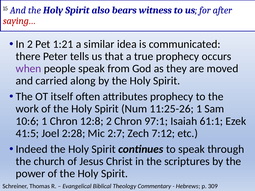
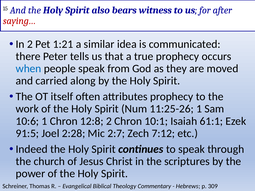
when colour: purple -> blue (29, 69)
97:1: 97:1 -> 10:1 (156, 121)
41:5: 41:5 -> 91:5 (27, 133)
